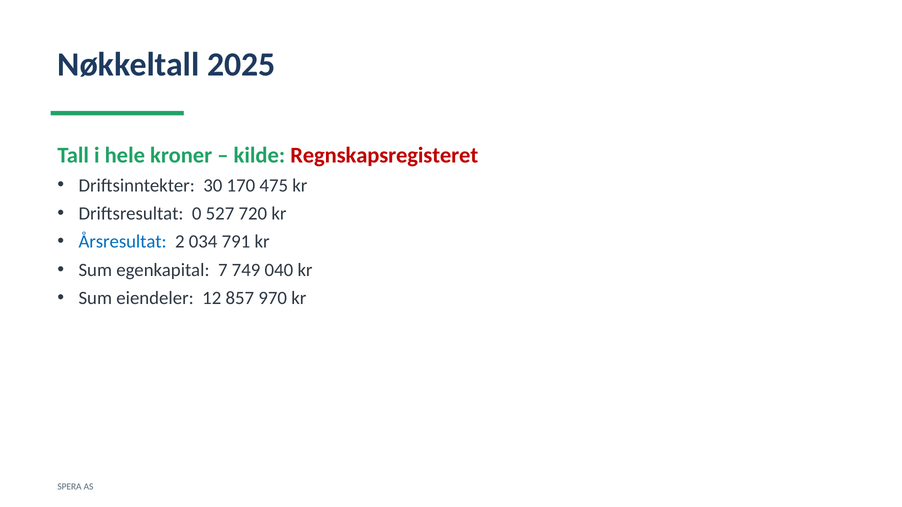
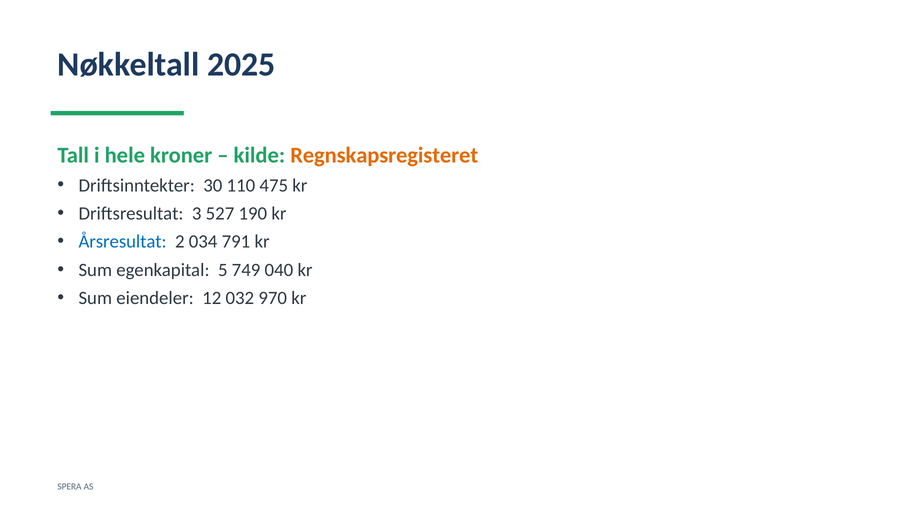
Regnskapsregisteret colour: red -> orange (384, 155)
170: 170 -> 110 (241, 185)
0: 0 -> 3 (197, 214)
720: 720 -> 190 (253, 214)
7: 7 -> 5 (223, 270)
857: 857 -> 032 (240, 298)
